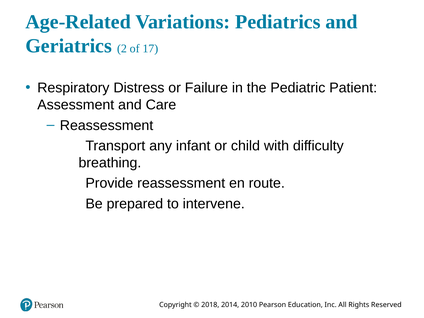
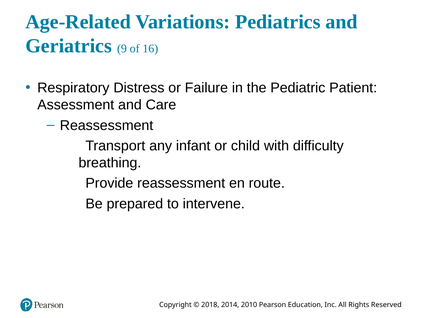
2: 2 -> 9 (122, 49)
17: 17 -> 16 (150, 49)
